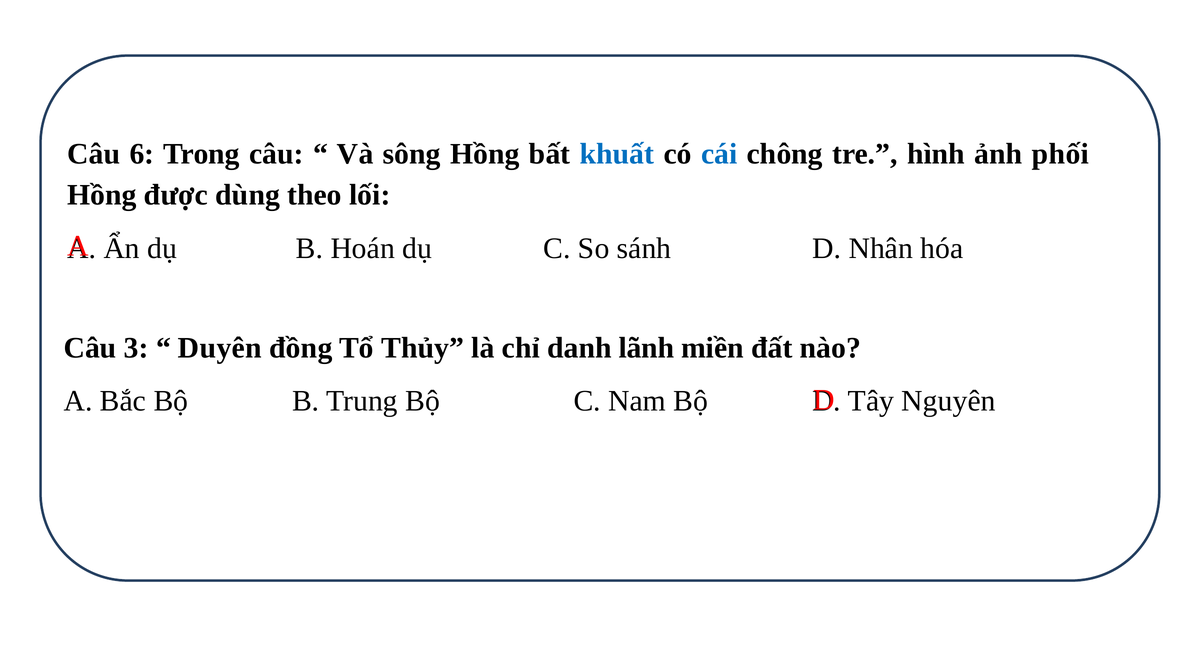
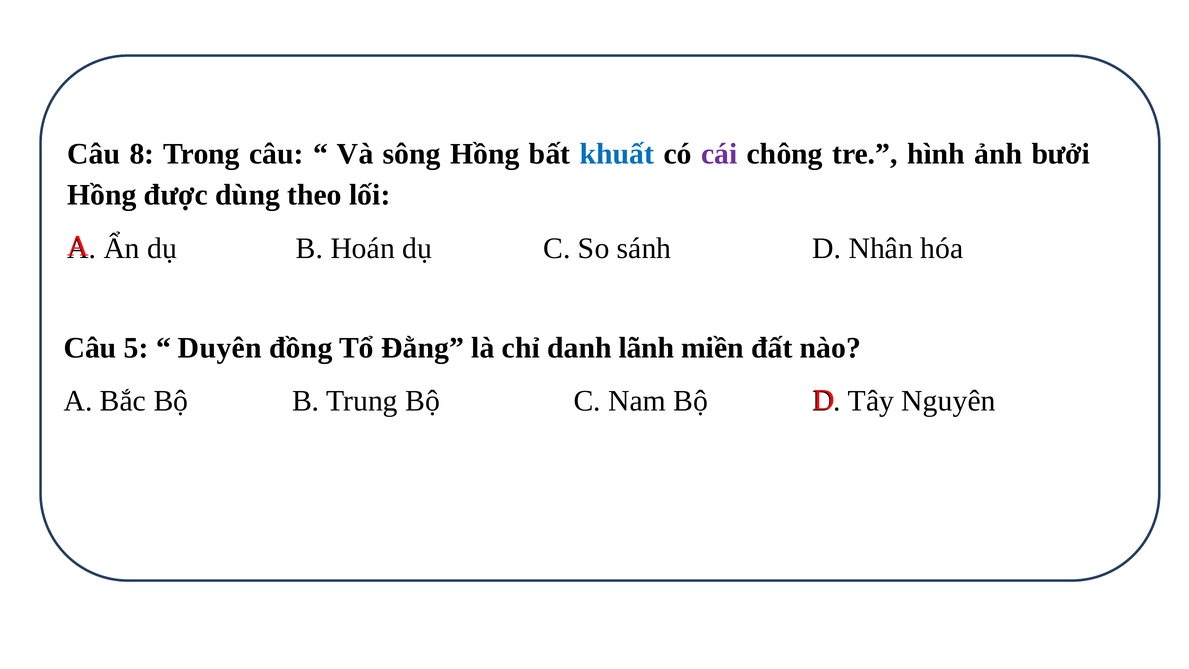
6: 6 -> 8 (142, 154)
cái colour: blue -> purple (719, 154)
phối: phối -> bưởi (1061, 154)
3: 3 -> 5 (136, 348)
Thủy: Thủy -> Đằng (423, 348)
